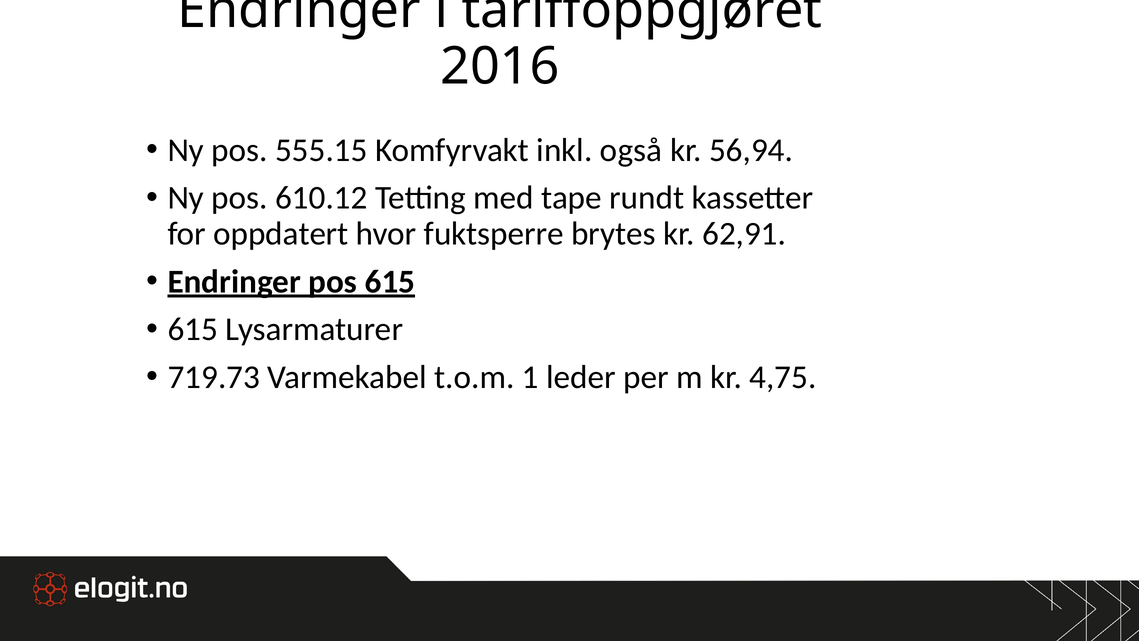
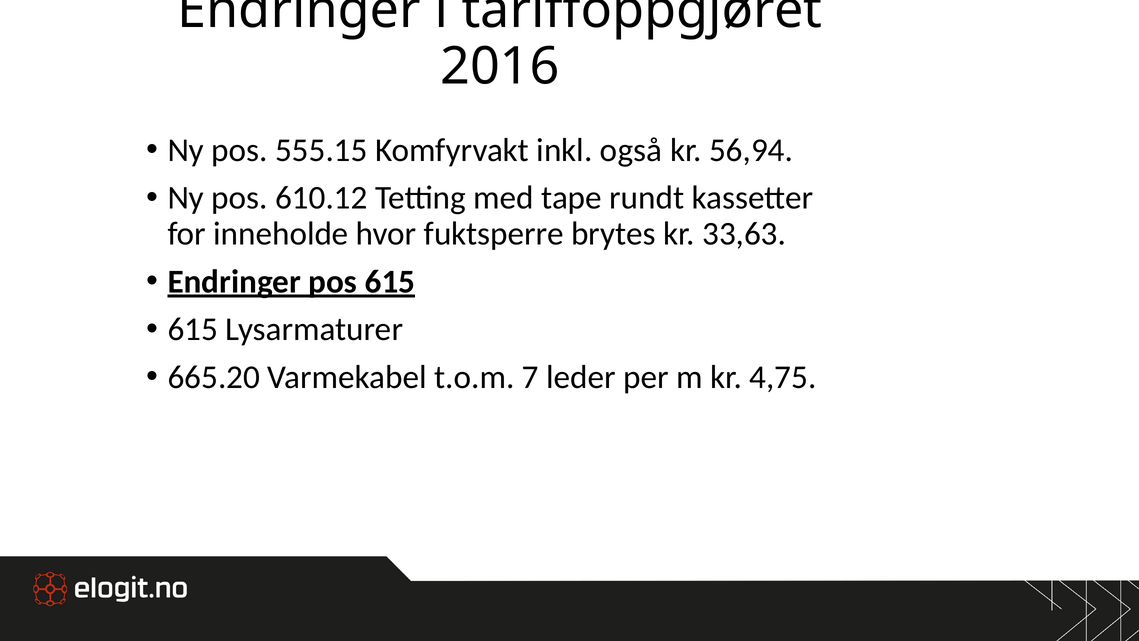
oppdatert: oppdatert -> inneholde (281, 234)
62,91: 62,91 -> 33,63 (744, 234)
719.73: 719.73 -> 665.20 (214, 377)
1: 1 -> 7 (530, 377)
